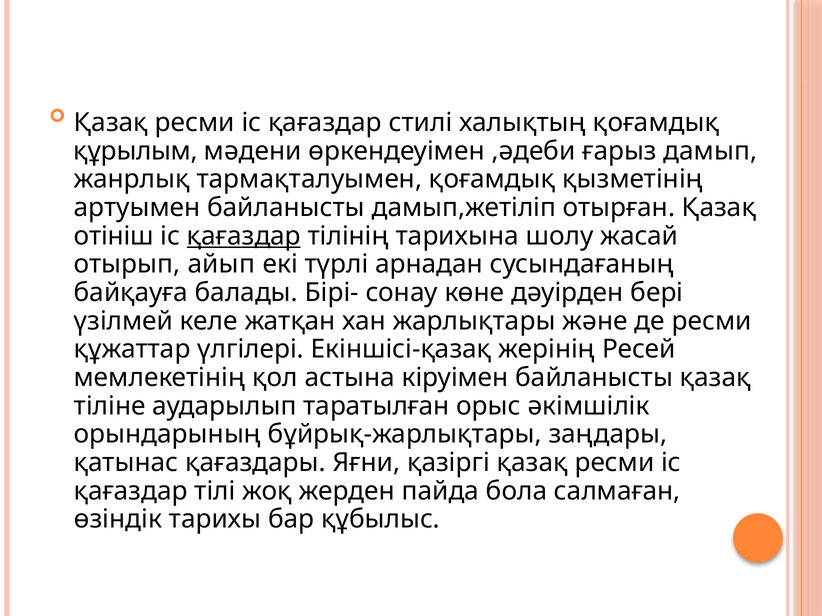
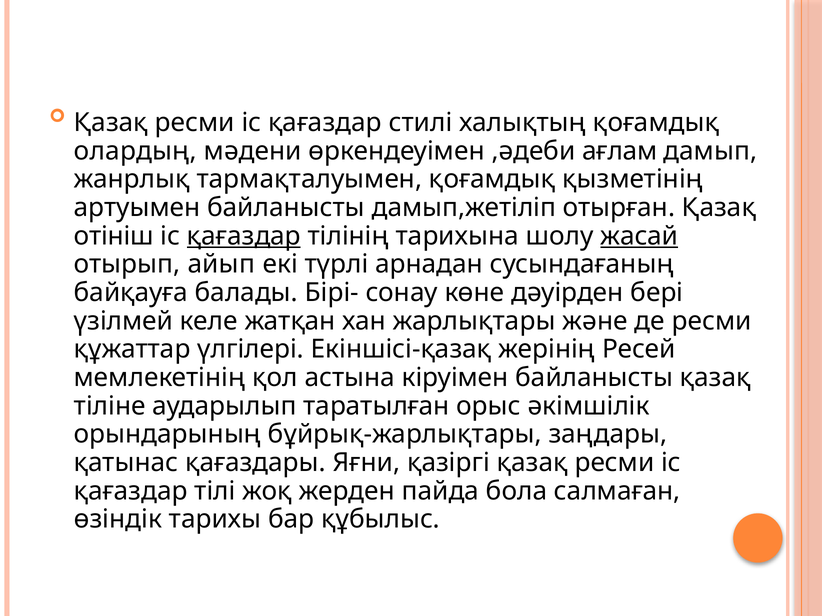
құрылым: құрылым -> олардың (135, 151)
ғарыз: ғарыз -> ағлам (620, 151)
жасай underline: none -> present (639, 236)
